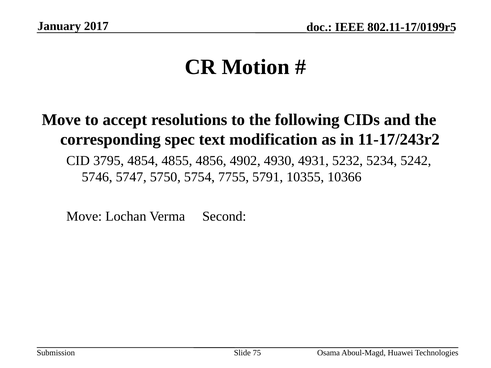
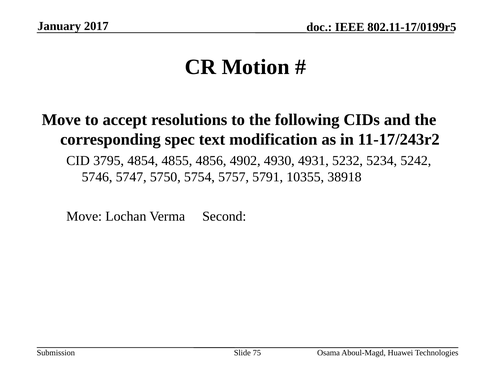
7755: 7755 -> 5757 (234, 177)
10366: 10366 -> 38918 (344, 177)
